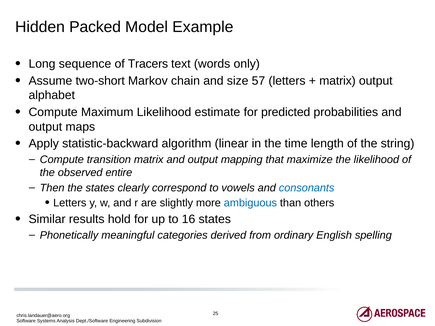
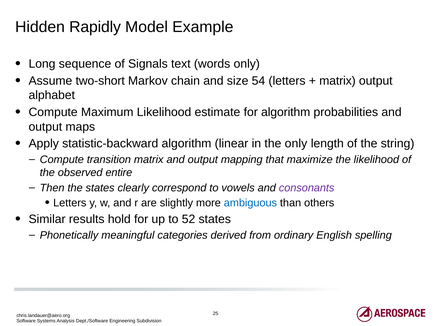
Packed: Packed -> Rapidly (95, 27)
Tracers: Tracers -> Signals (148, 64)
57: 57 -> 54 (258, 81)
for predicted: predicted -> algorithm (286, 112)
the time: time -> only (296, 144)
consonants colour: blue -> purple (307, 188)
16: 16 -> 52 (189, 219)
